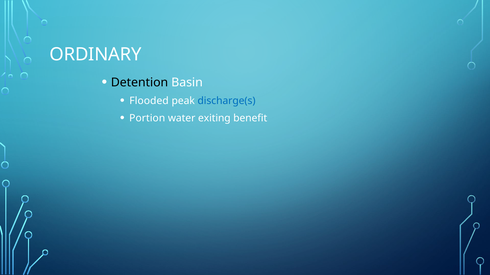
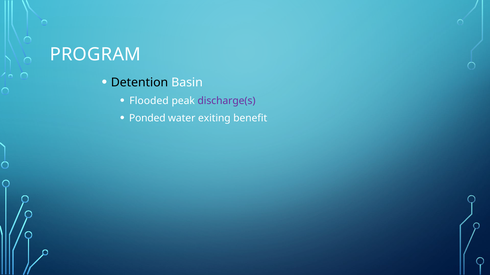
ORDINARY: ORDINARY -> PROGRAM (95, 54)
discharge(s colour: blue -> purple (227, 101)
Portion: Portion -> Ponded (147, 118)
